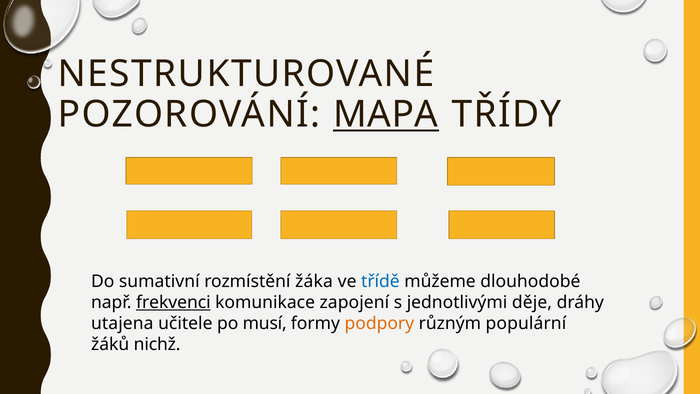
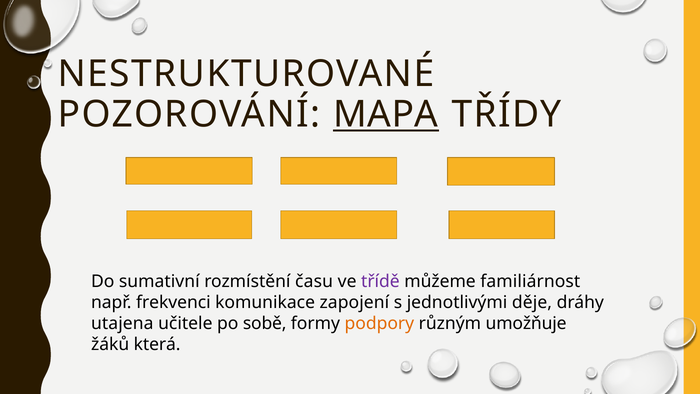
žáka: žáka -> času (314, 281)
třídě colour: blue -> purple (380, 281)
dlouhodobé: dlouhodobé -> familiárnost (530, 281)
frekvenci underline: present -> none (173, 302)
musí: musí -> sobě (265, 323)
populární: populární -> umožňuje (526, 323)
nichž: nichž -> která (157, 344)
